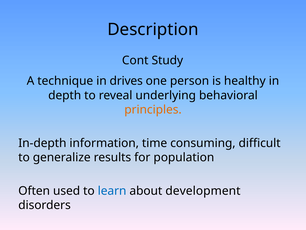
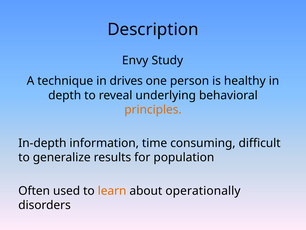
Cont: Cont -> Envy (135, 60)
learn colour: blue -> orange (112, 190)
development: development -> operationally (203, 190)
